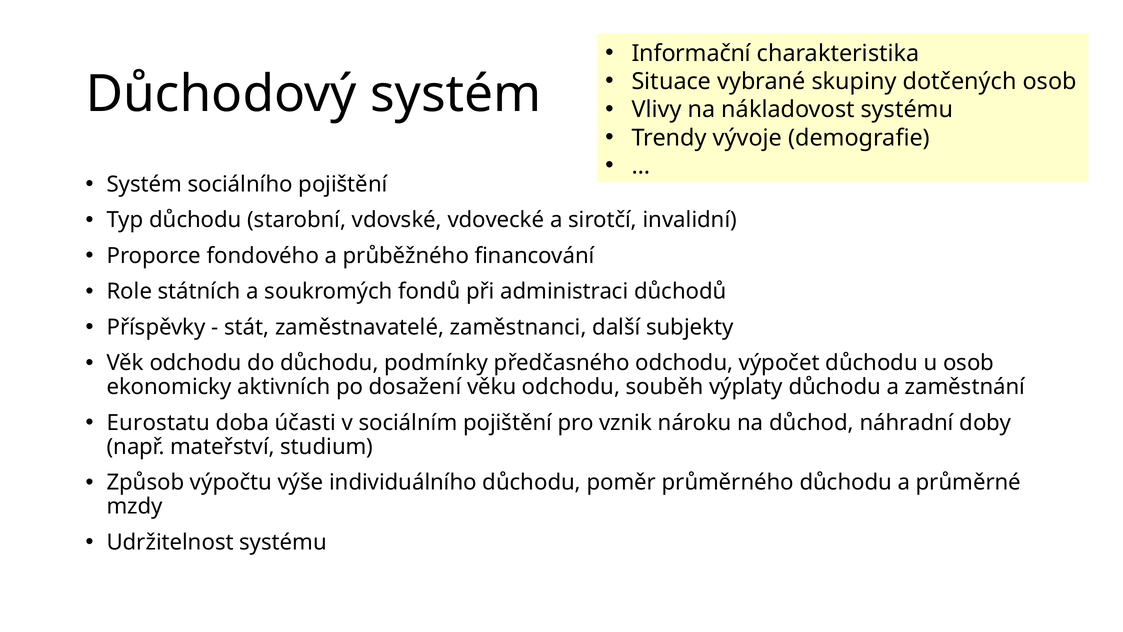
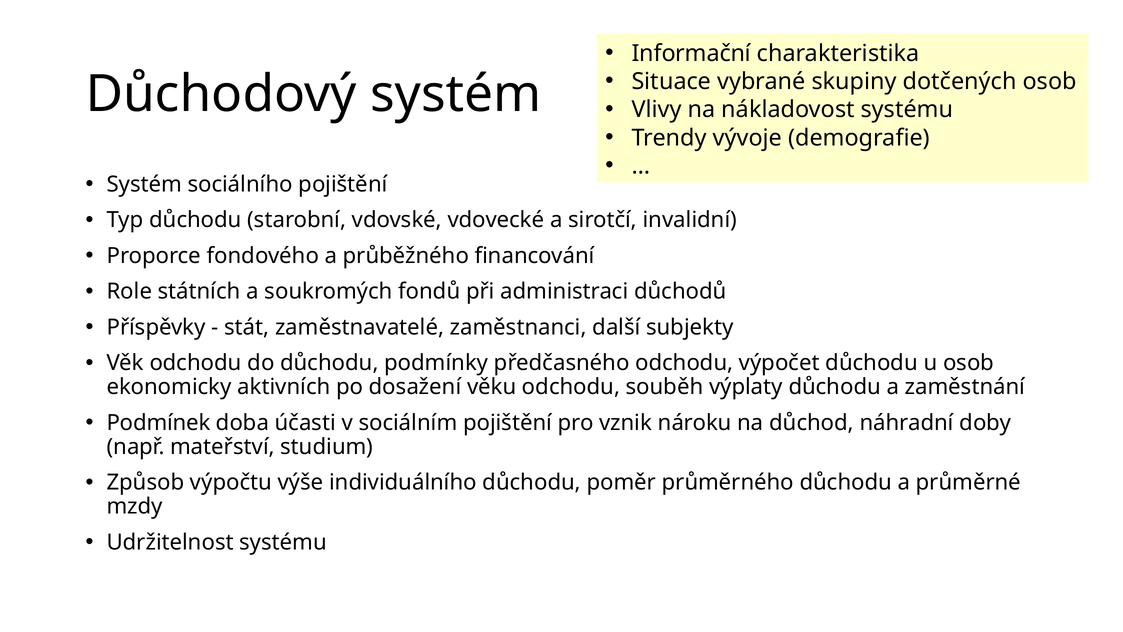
Eurostatu: Eurostatu -> Podmínek (159, 423)
